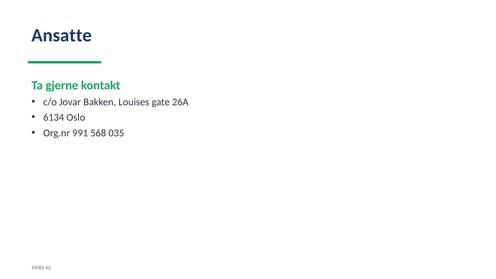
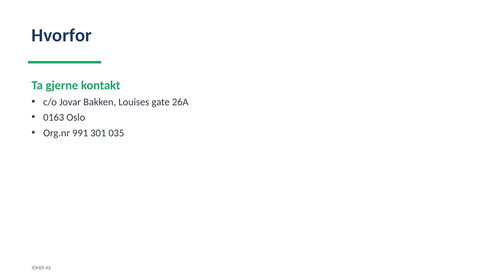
Ansatte: Ansatte -> Hvorfor (62, 35)
6134: 6134 -> 0163 (54, 118)
568: 568 -> 301 (98, 133)
